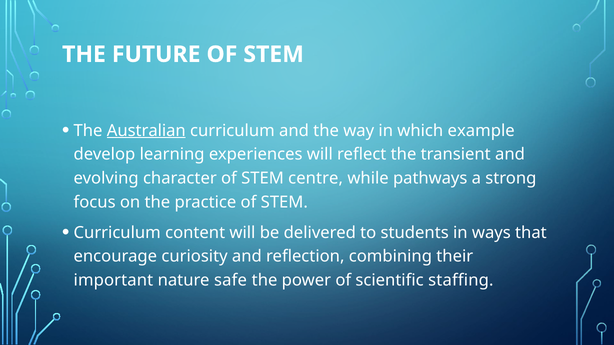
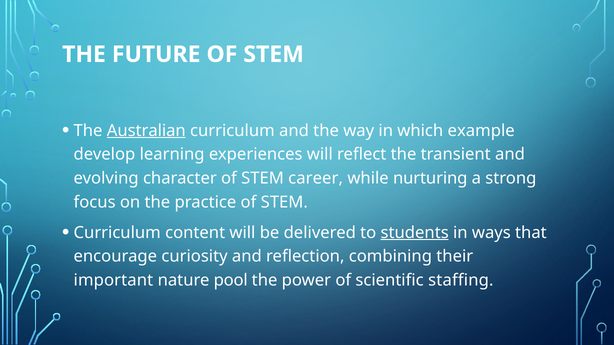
centre: centre -> career (316, 179)
pathways: pathways -> nurturing (430, 179)
students underline: none -> present (415, 233)
safe: safe -> pool (231, 281)
